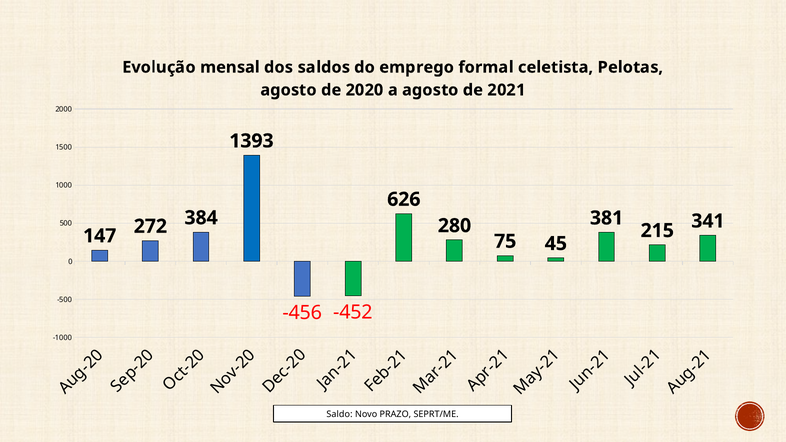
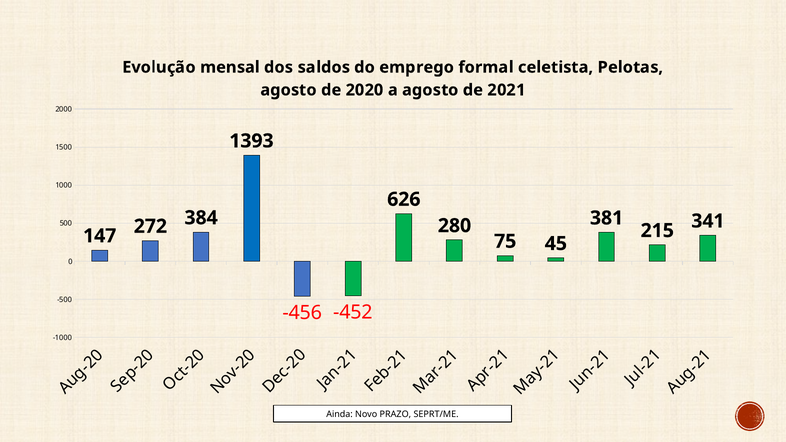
Saldo: Saldo -> Ainda (340, 414)
